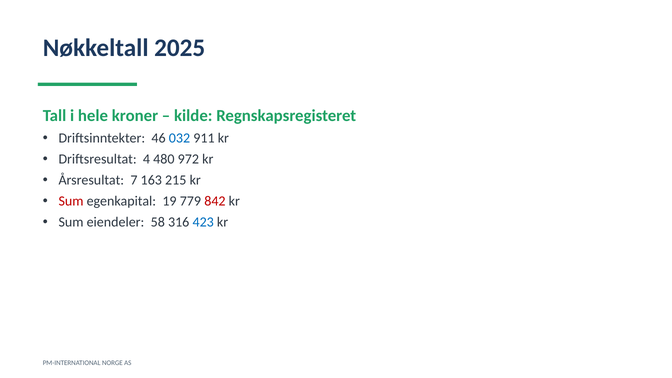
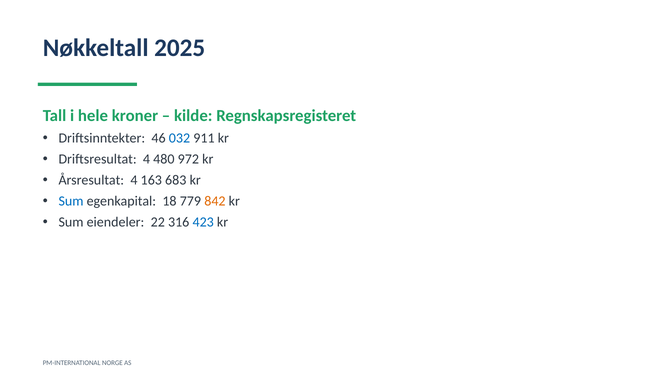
Årsresultat 7: 7 -> 4 (134, 180)
215: 215 -> 683 (176, 180)
Sum colour: red -> blue (71, 201)
19: 19 -> 18 (169, 201)
842 colour: red -> orange (215, 201)
58: 58 -> 22 (158, 222)
